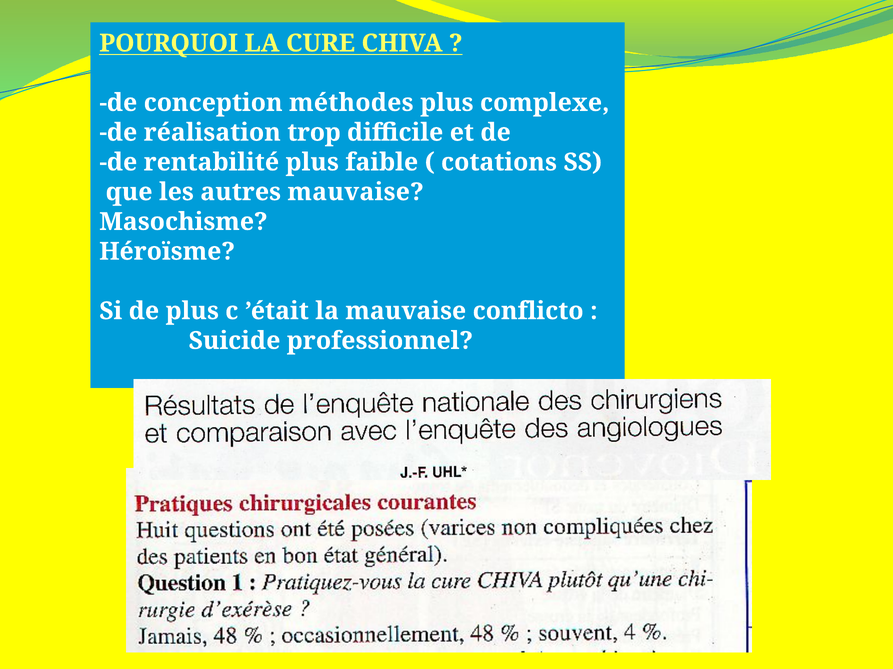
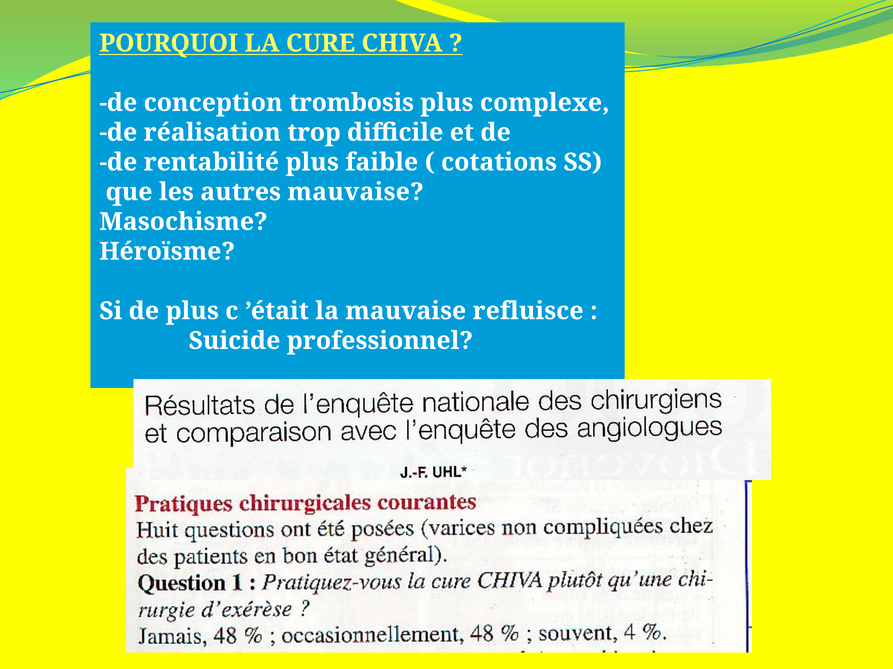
méthodes: méthodes -> trombosis (352, 103)
conflicto: conflicto -> refluisce (528, 311)
